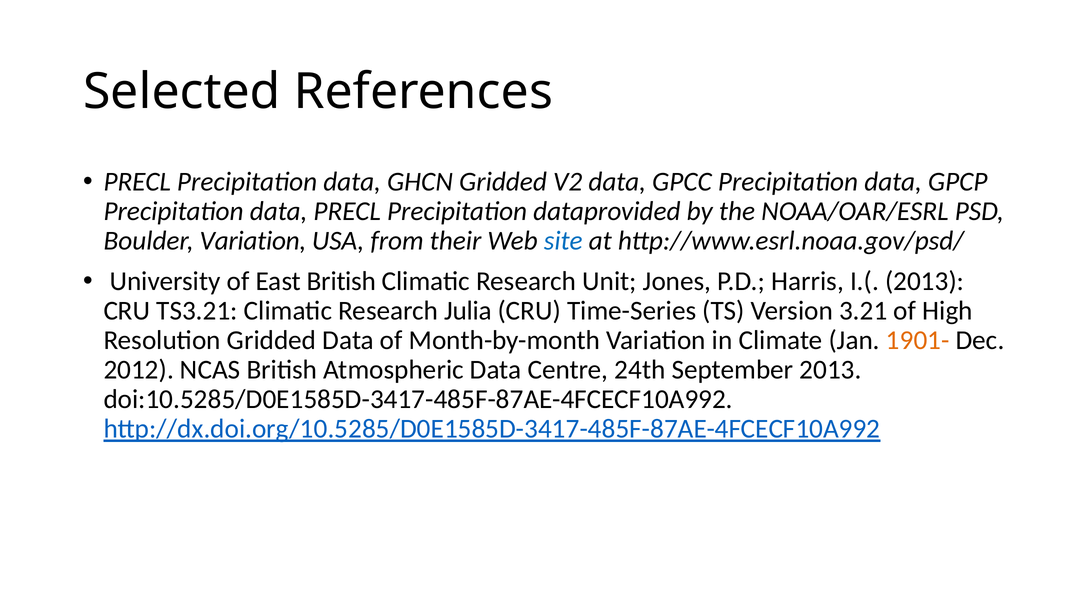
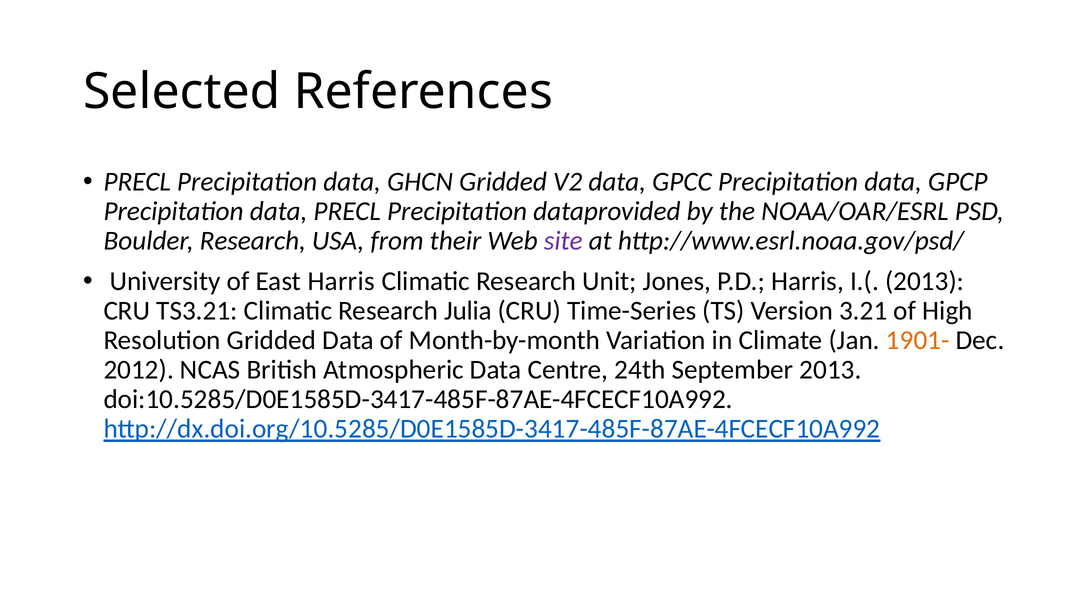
Boulder Variation: Variation -> Research (253, 241)
site colour: blue -> purple (563, 241)
East British: British -> Harris (341, 281)
